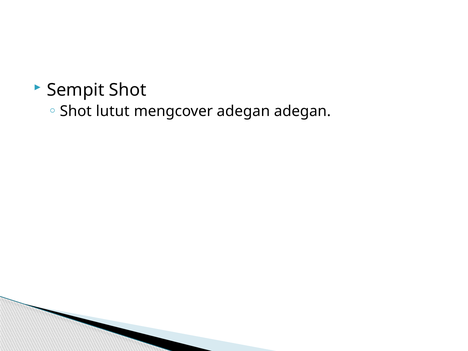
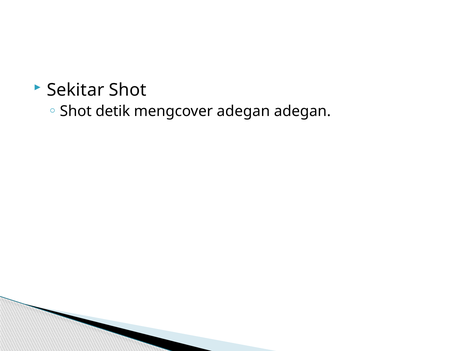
Sempit: Sempit -> Sekitar (75, 90)
lutut: lutut -> detik (113, 111)
